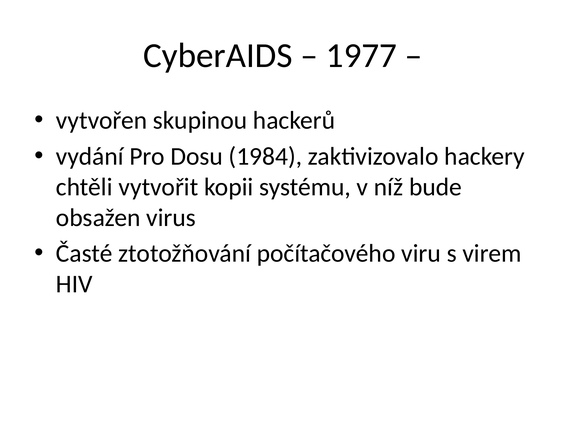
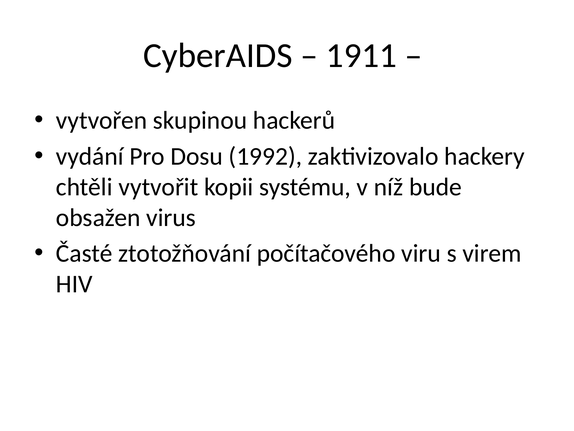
1977: 1977 -> 1911 (362, 56)
1984: 1984 -> 1992 (265, 156)
